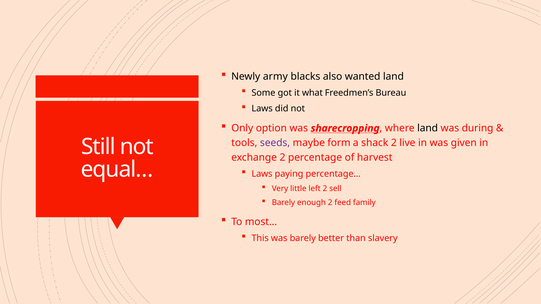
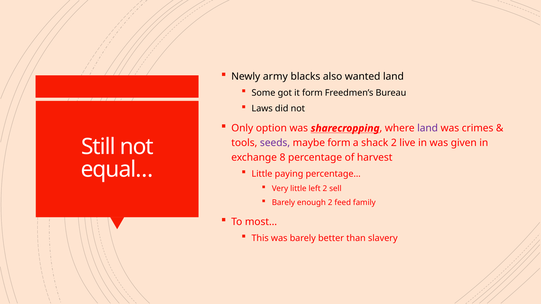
it what: what -> form (312, 93)
land colour: black -> purple (428, 128)
during: during -> crimes (478, 128)
exchange 2: 2 -> 8 (283, 158)
Laws: Laws -> Little (262, 174)
